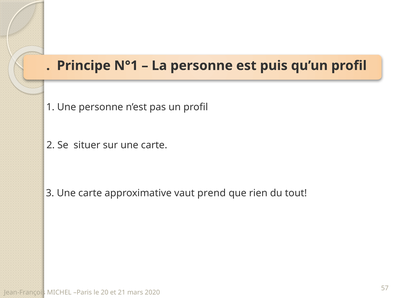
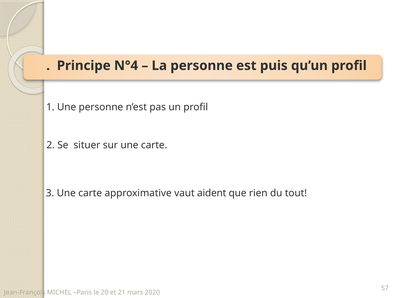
N°1: N°1 -> N°4 (126, 66)
prend: prend -> aident (212, 193)
